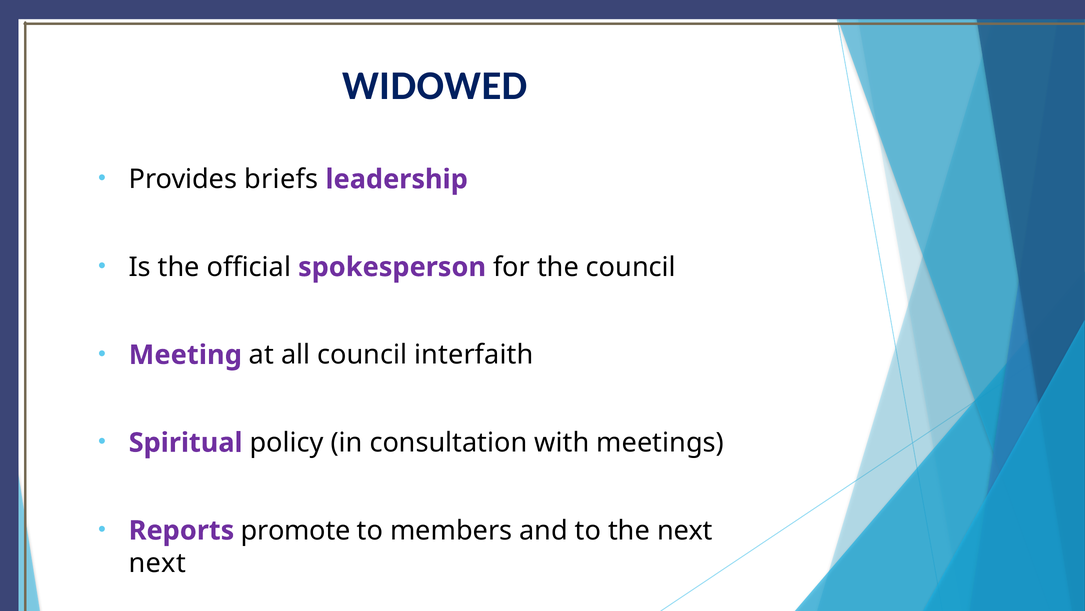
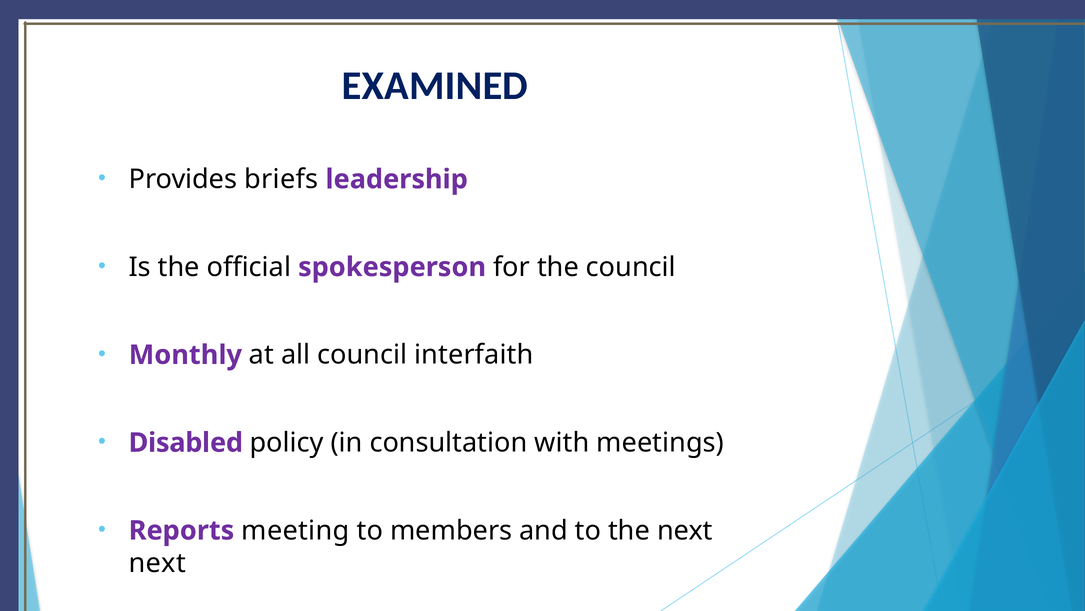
WIDOWED: WIDOWED -> EXAMINED (435, 86)
Meeting: Meeting -> Monthly (185, 355)
Spiritual: Spiritual -> Disabled (186, 442)
promote: promote -> meeting (295, 530)
